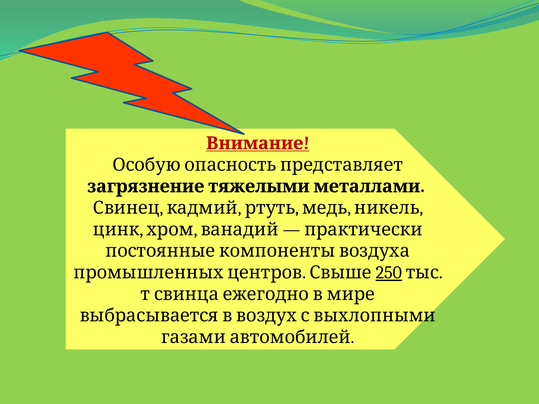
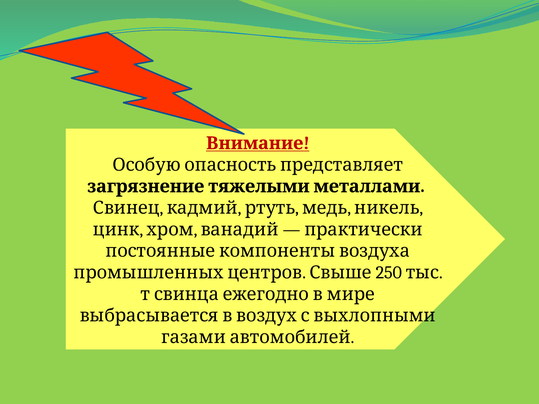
250 underline: present -> none (389, 273)
